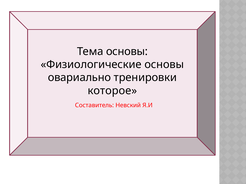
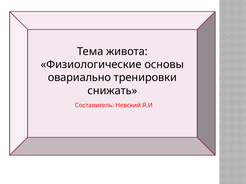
Тема основы: основы -> живота (127, 52)
которое: которое -> снижать (112, 91)
